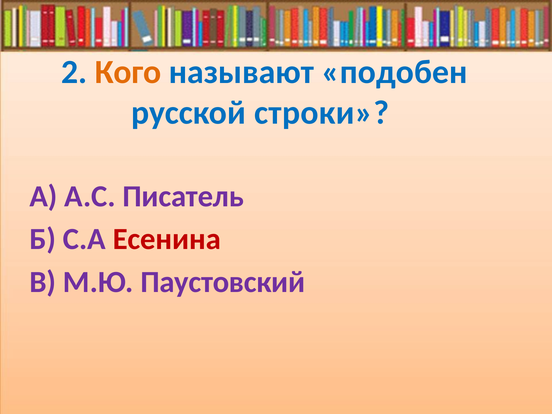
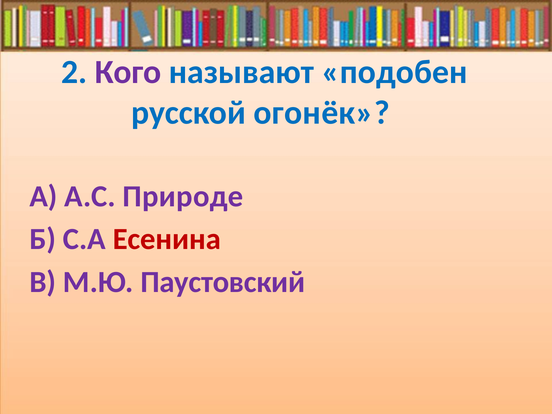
Кого colour: orange -> purple (128, 72)
строки: строки -> огонёк (322, 113)
Писатель: Писатель -> Природе (183, 196)
